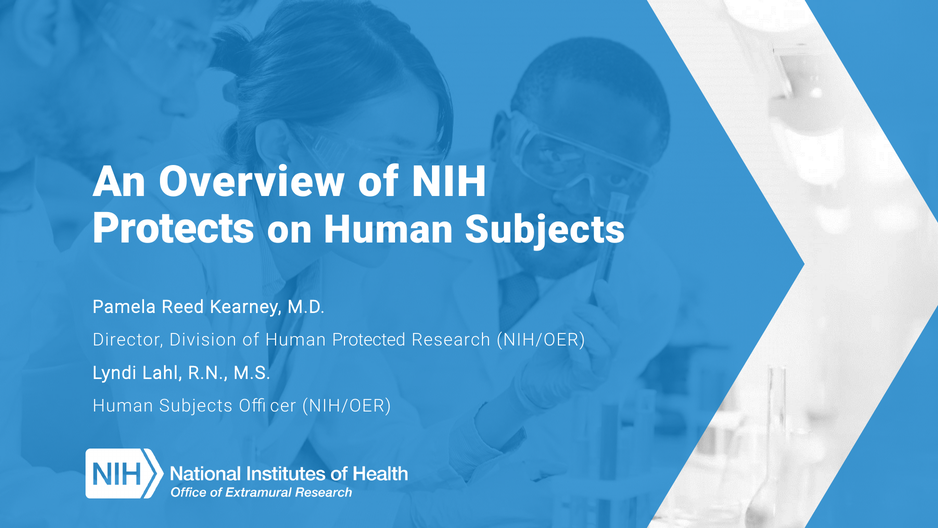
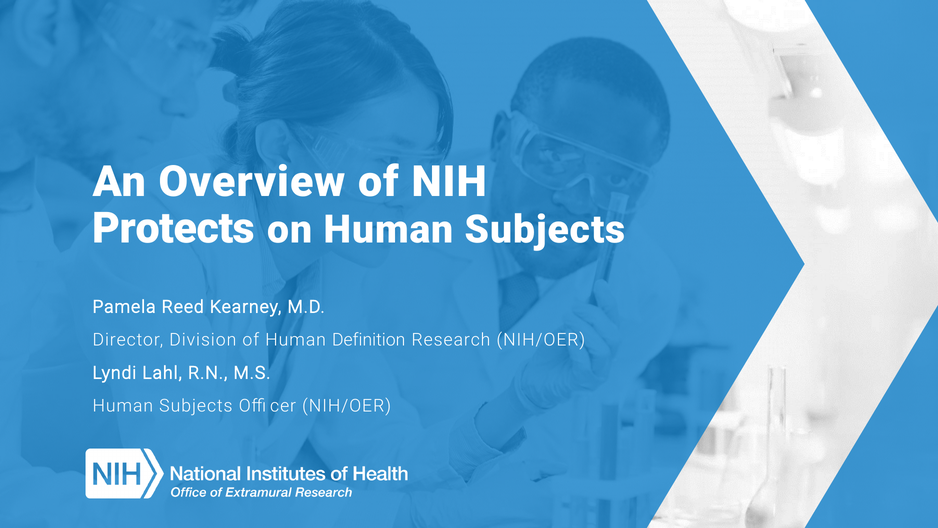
Protected: Protected -> Definition (369, 340)
